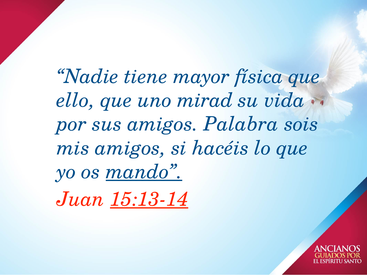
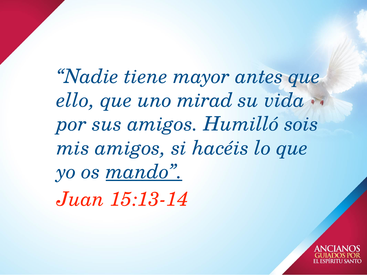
física: física -> antes (259, 77)
Palabra: Palabra -> Humilló (241, 124)
15:13-14 underline: present -> none (149, 199)
